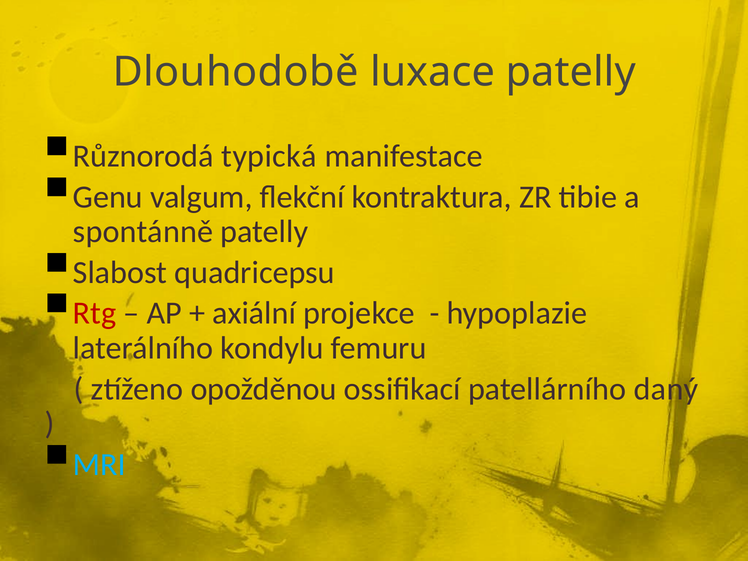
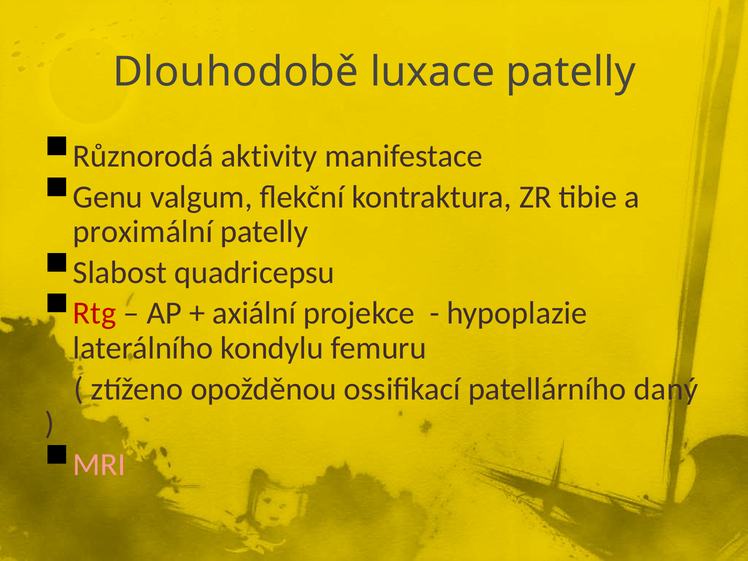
typická: typická -> aktivity (269, 156)
spontánně: spontánně -> proximální (143, 232)
MRI colour: light blue -> pink (99, 465)
